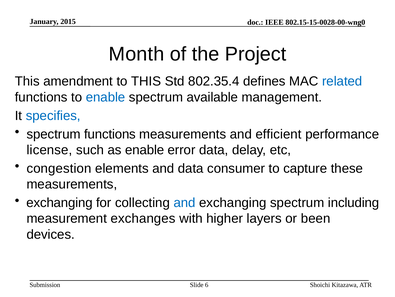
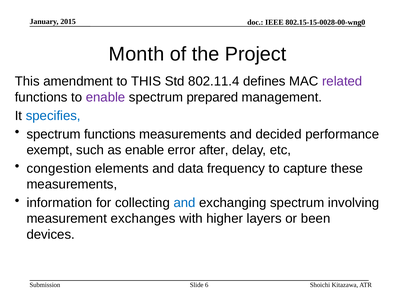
802.35.4: 802.35.4 -> 802.11.4 (214, 81)
related colour: blue -> purple (342, 81)
enable colour: blue -> purple (106, 97)
available: available -> prepared (212, 97)
efficient: efficient -> decided (279, 134)
license: license -> exempt (50, 150)
error data: data -> after (214, 150)
consumer: consumer -> frequency (236, 168)
exchanging: exchanging -> information (59, 202)
including: including -> involving (354, 202)
